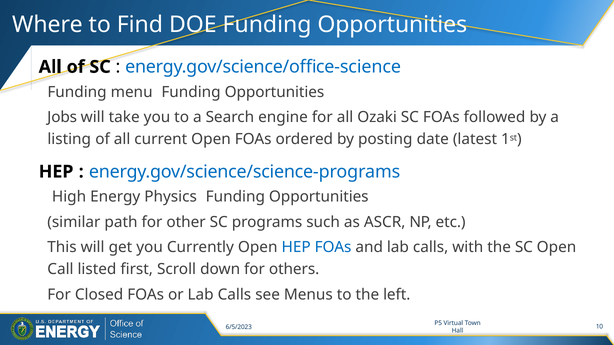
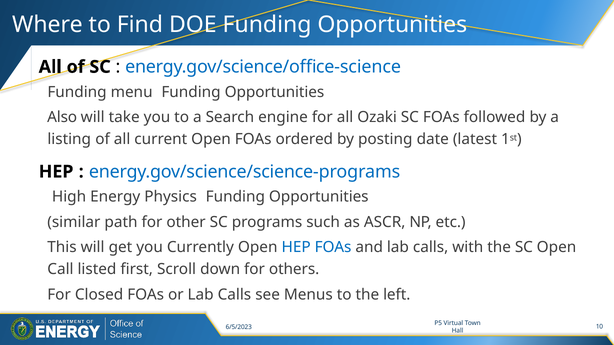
Jobs: Jobs -> Also (62, 117)
